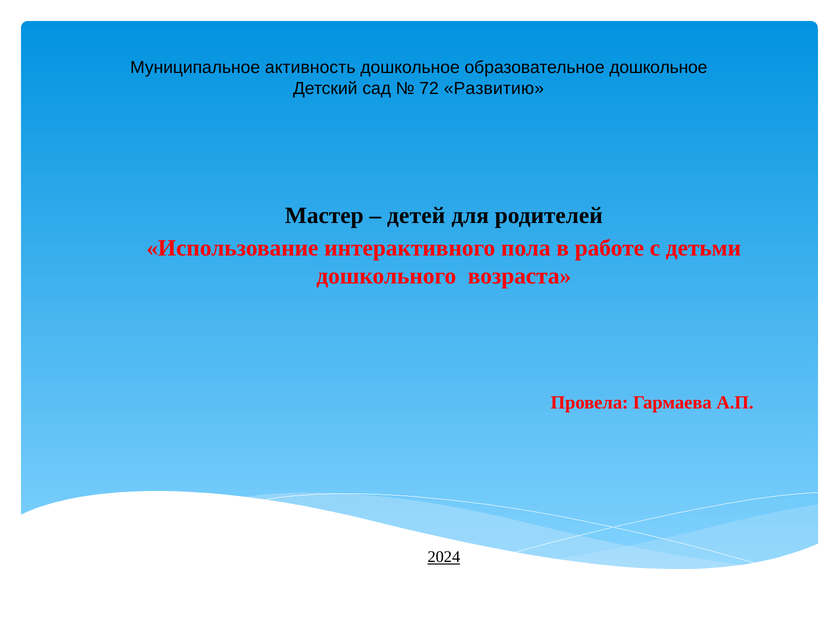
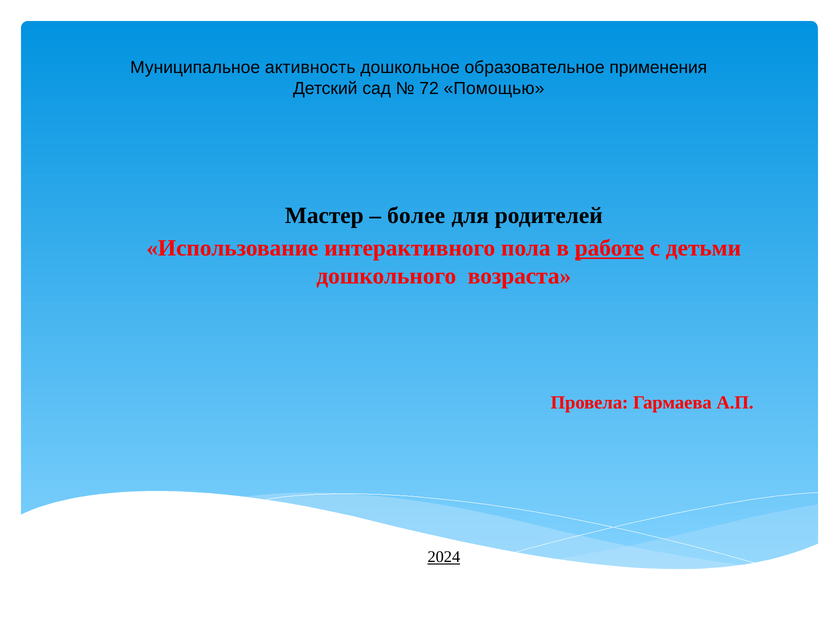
образовательное дошкольное: дошкольное -> применения (658, 67)
Развитию: Развитию -> Помощью (494, 88)
детей: детей -> более (416, 215)
работе underline: none -> present (609, 248)
